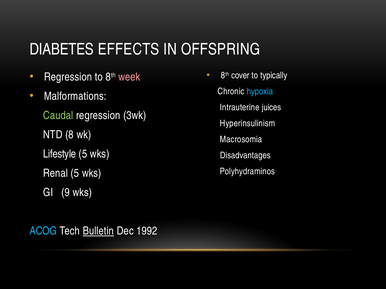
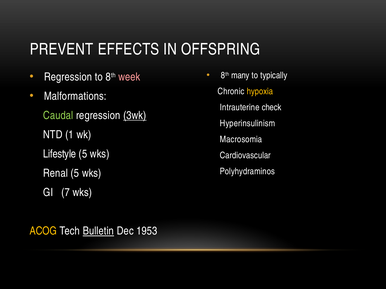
DIABETES: DIABETES -> PREVENT (62, 49)
cover: cover -> many (240, 76)
hypoxia colour: light blue -> yellow (260, 92)
juices: juices -> check (272, 108)
3wk underline: none -> present (135, 116)
8: 8 -> 1 (69, 135)
Disadvantages: Disadvantages -> Cardiovascular (245, 156)
9: 9 -> 7 (66, 193)
ACOG colour: light blue -> yellow (43, 231)
1992: 1992 -> 1953 (147, 231)
